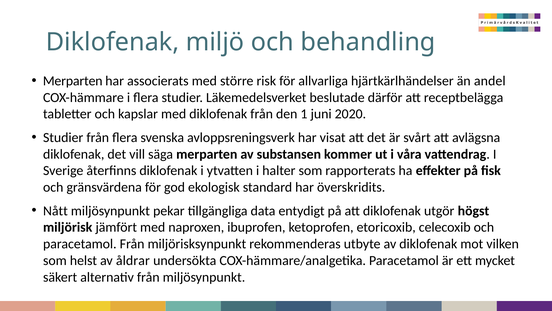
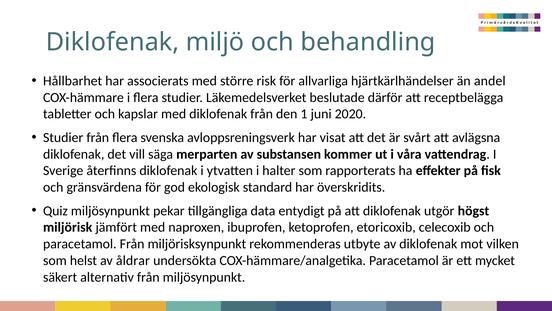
Merparten: Merparten -> Hållbarhet (73, 81)
Nått: Nått -> Quiz (55, 210)
